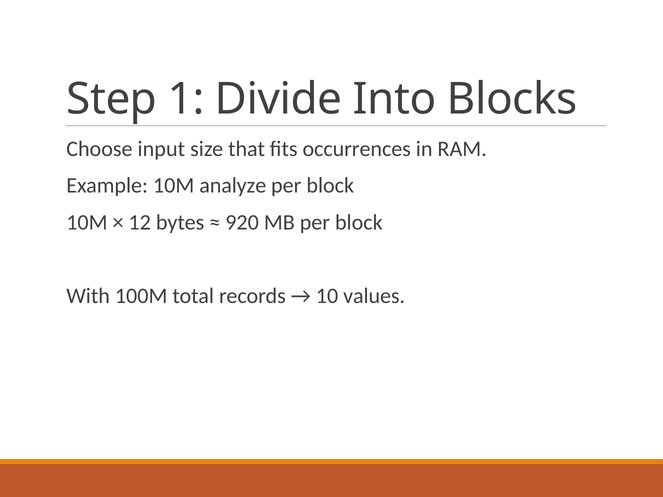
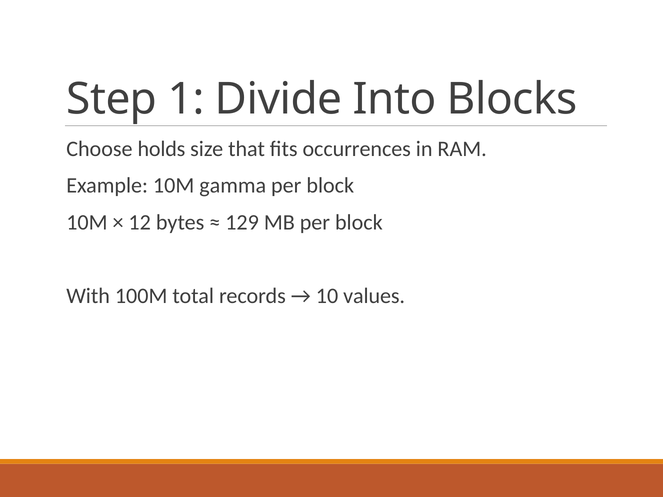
input: input -> holds (161, 149)
analyze: analyze -> gamma (233, 186)
920: 920 -> 129 (242, 222)
